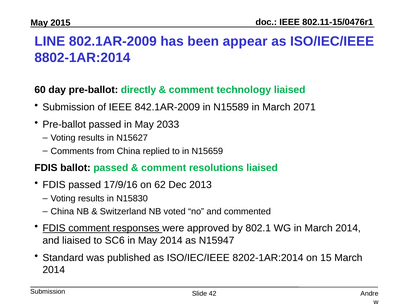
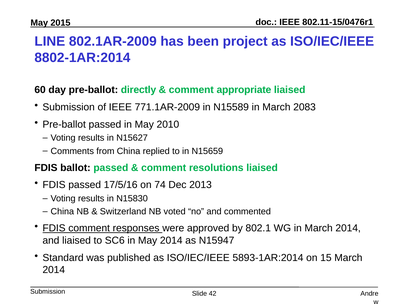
appear: appear -> project (245, 41)
technology: technology -> appropriate (244, 90)
842.1AR-2009: 842.1AR-2009 -> 771.1AR-2009 (167, 107)
2071: 2071 -> 2083 (305, 107)
2033: 2033 -> 2010 (168, 124)
17/9/16: 17/9/16 -> 17/5/16 (121, 185)
62: 62 -> 74 (160, 185)
8202-1AR:2014: 8202-1AR:2014 -> 5893-1AR:2014 (268, 257)
